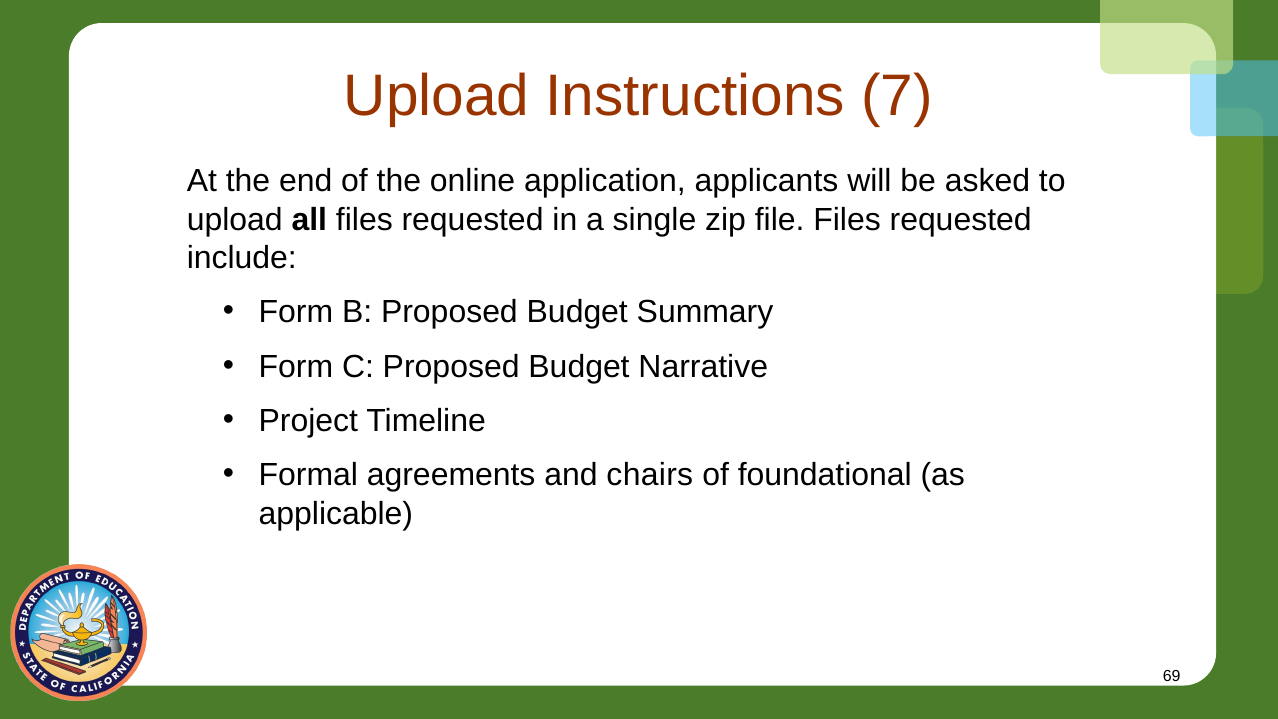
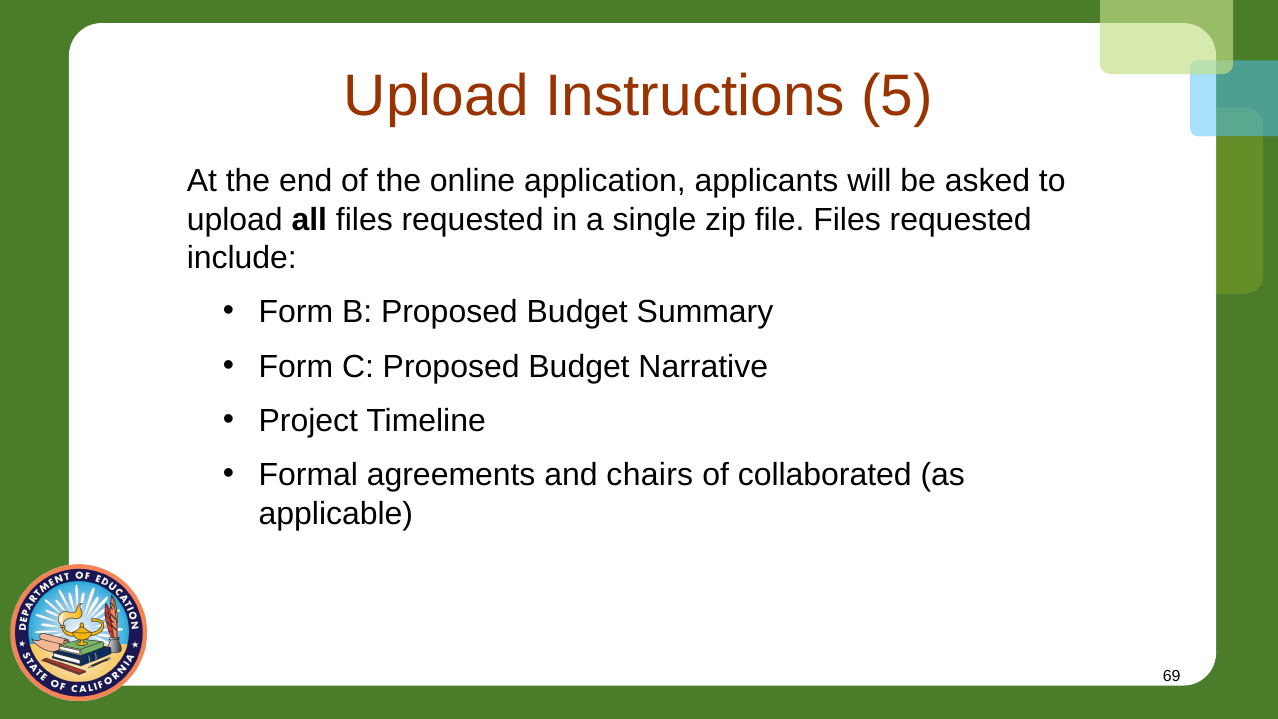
7: 7 -> 5 (897, 96)
foundational: foundational -> collaborated (825, 475)
